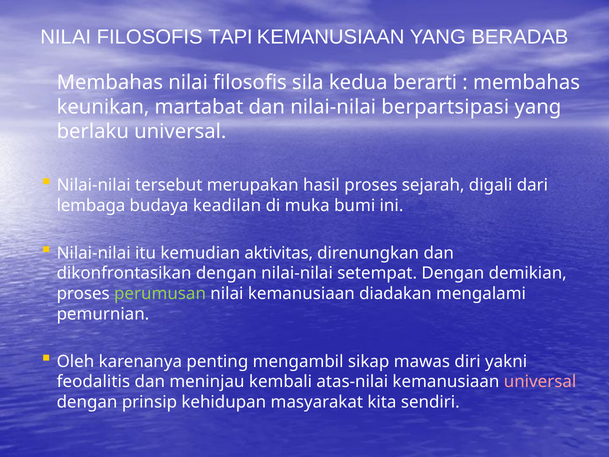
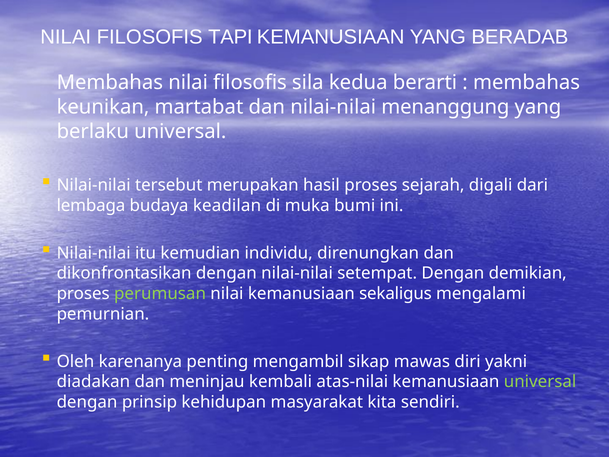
berpartsipasi: berpartsipasi -> menanggung (445, 107)
aktivitas: aktivitas -> individu (279, 253)
diadakan: diadakan -> sekaligus (395, 294)
feodalitis: feodalitis -> diadakan (93, 382)
universal colour: pink -> light green (540, 382)
